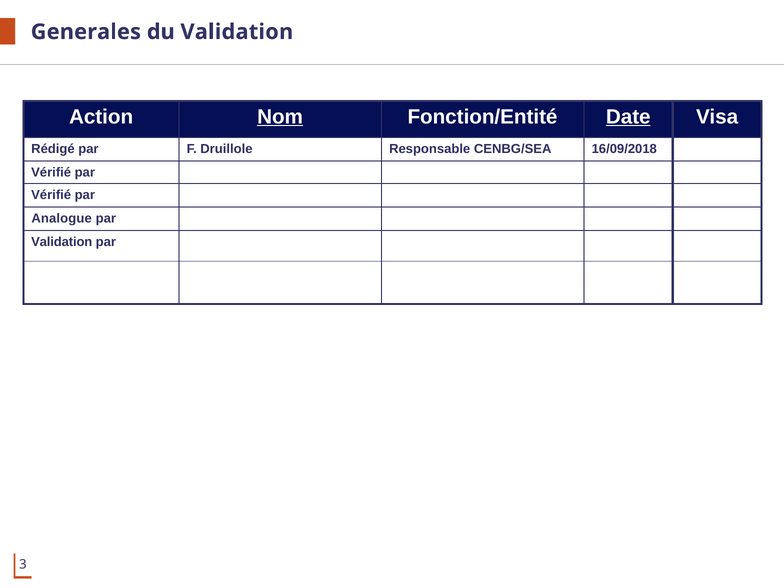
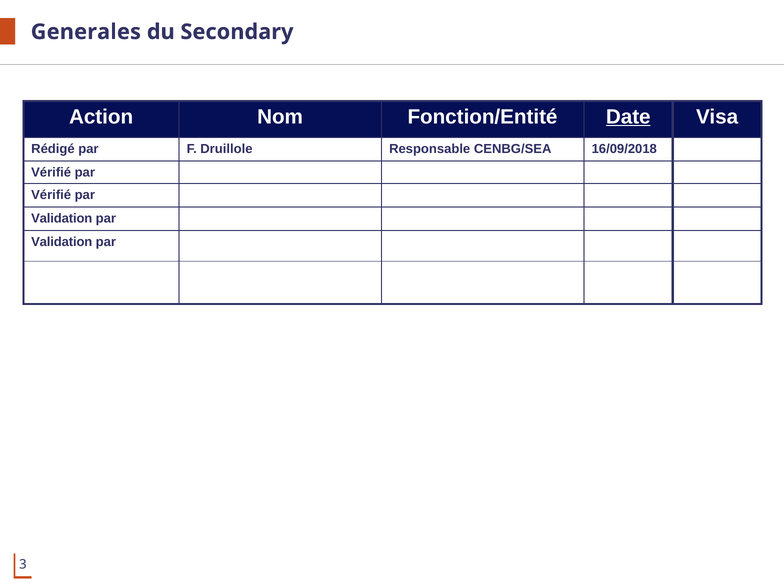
du Validation: Validation -> Secondary (237, 32)
Nom underline: present -> none (280, 117)
Analogue: Analogue -> Validation (62, 218)
